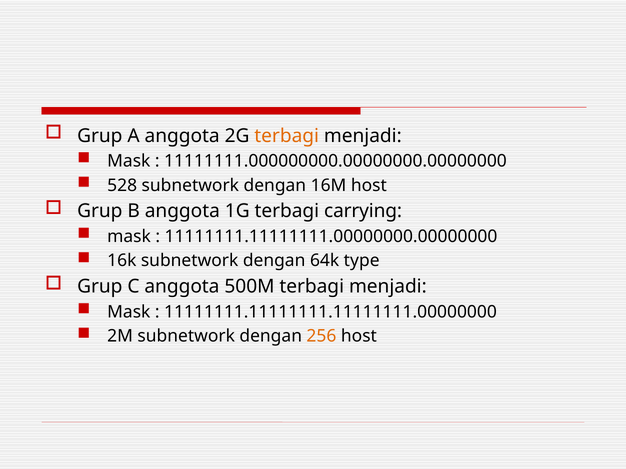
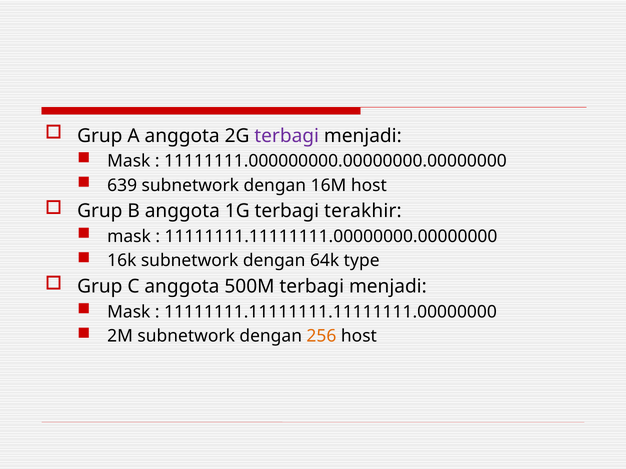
terbagi colour: orange -> purple (287, 136)
528: 528 -> 639 (122, 186)
carrying: carrying -> terakhir (363, 211)
